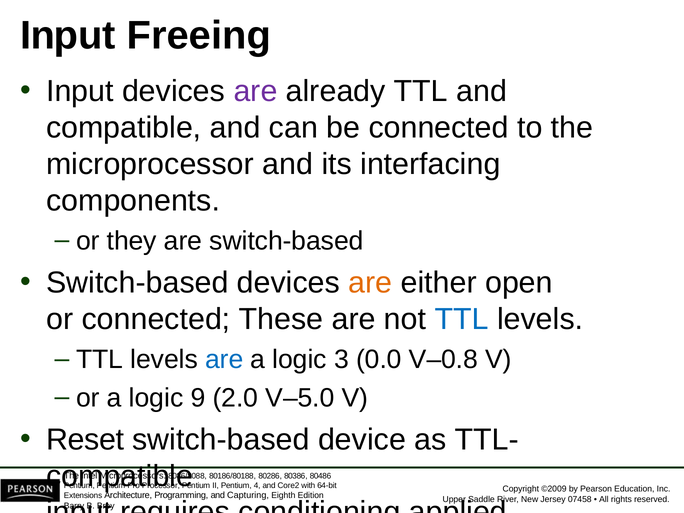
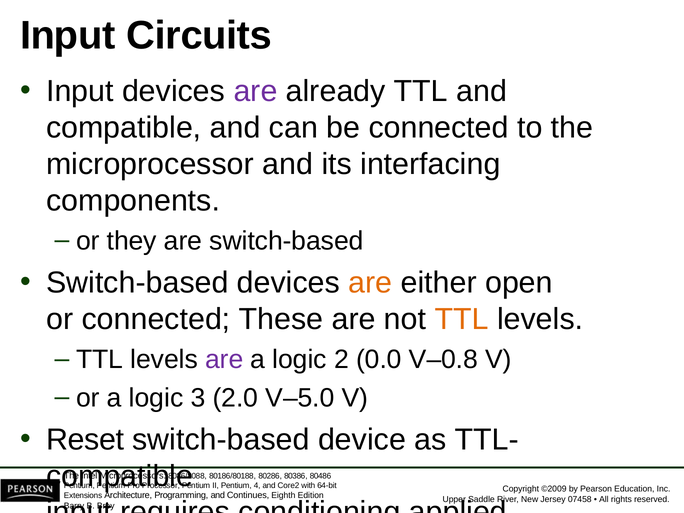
Freeing: Freeing -> Circuits (199, 35)
TTL colour: blue -> orange (462, 319)
are colour: blue -> purple (224, 360)
3: 3 -> 2 (342, 360)
9: 9 -> 3 (198, 398)
Capturing: Capturing -> Continues (248, 495)
